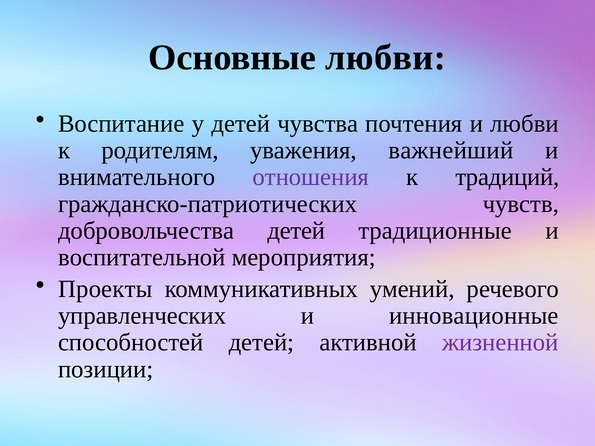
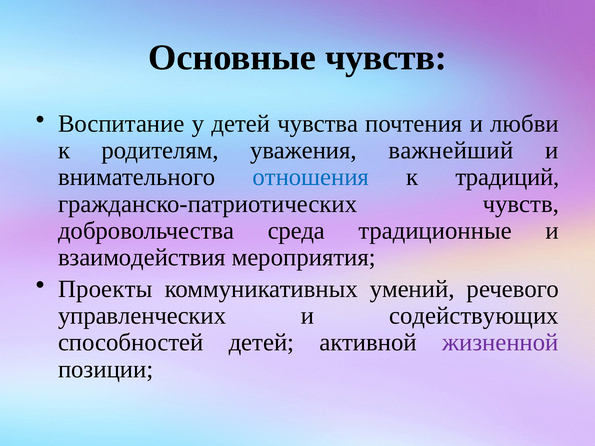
Основные любви: любви -> чувств (386, 58)
отношения colour: purple -> blue (311, 177)
добровольчества детей: детей -> среда (296, 231)
воспитательной: воспитательной -> взаимодействия (142, 258)
инновационные: инновационные -> содействующих (474, 316)
